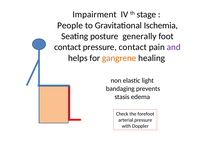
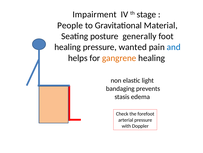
Ischemia: Ischemia -> Material (161, 25)
contact: contact -> healing (68, 47)
pressure contact: contact -> wanted (133, 47)
and colour: purple -> blue (174, 47)
